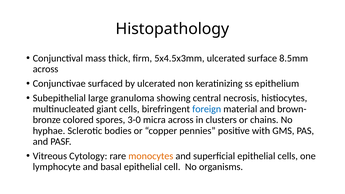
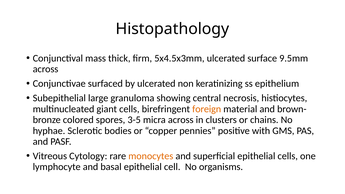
8.5mm: 8.5mm -> 9.5mm (294, 58)
foreign colour: blue -> orange (207, 109)
3-0: 3-0 -> 3-5 (134, 120)
